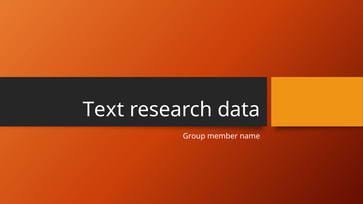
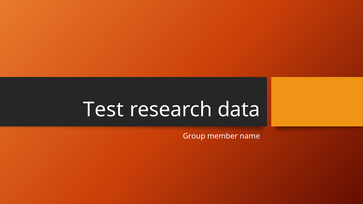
Text: Text -> Test (103, 110)
